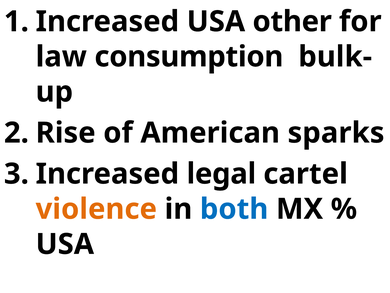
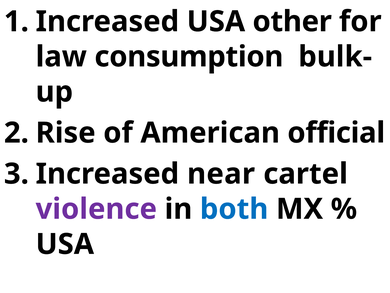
sparks: sparks -> official (336, 133)
legal: legal -> near (221, 174)
violence colour: orange -> purple (96, 209)
